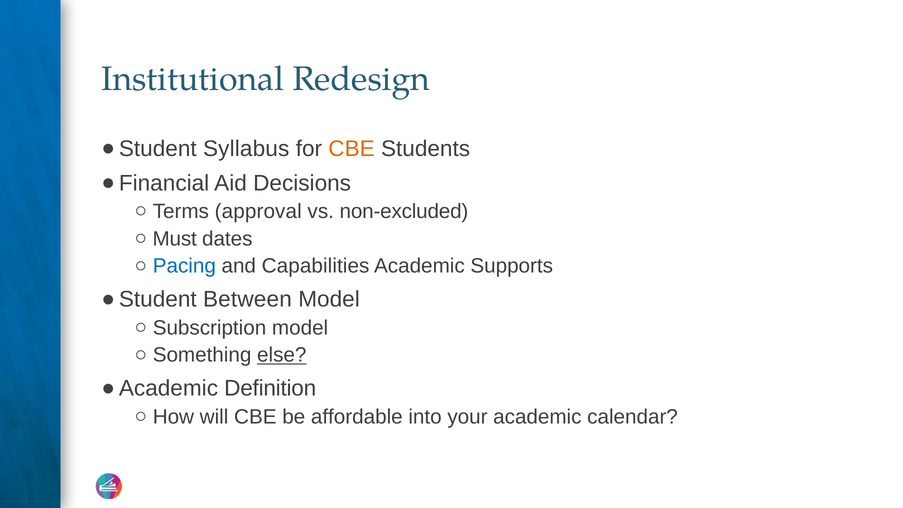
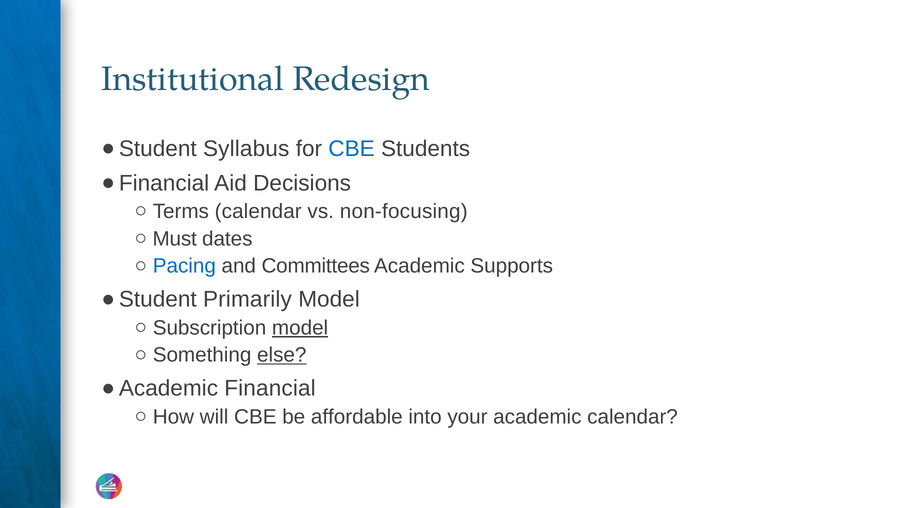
CBE colour: orange -> blue (352, 149)
Terms approval: approval -> calendar (258, 211)
non-excluded: non-excluded -> non-focusing (404, 211)
Capabilities: Capabilities -> Committees (316, 266)
Between: Between -> Primarily (247, 299)
model underline: none -> present (300, 328)
Definition: Definition -> Financial (270, 388)
